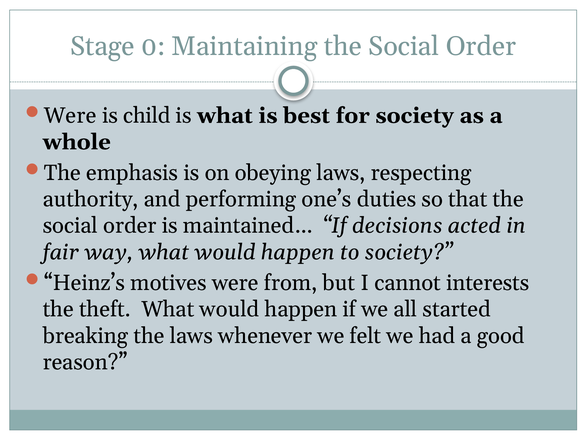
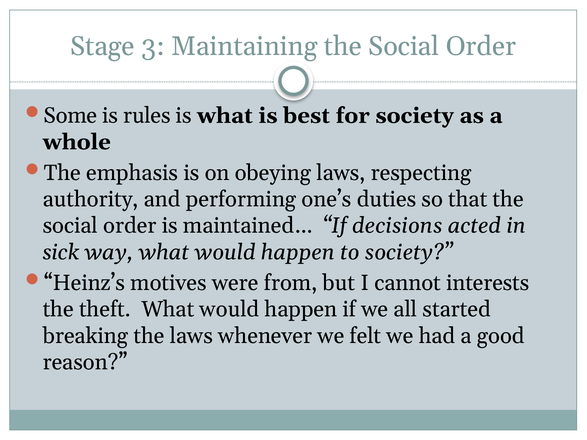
0: 0 -> 3 (153, 46)
Were: Were -> Some (70, 116)
child: child -> rules (147, 116)
fair: fair -> sick (61, 252)
